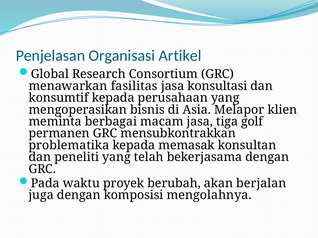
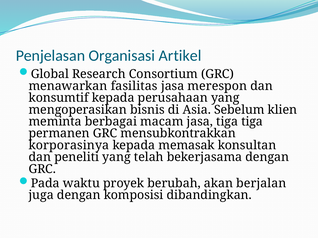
konsultasi: konsultasi -> merespon (217, 86)
Melapor: Melapor -> Sebelum (239, 110)
tiga golf: golf -> tiga (252, 122)
problematika: problematika -> korporasinya (69, 146)
mengolahnya: mengolahnya -> dibandingkan (209, 196)
